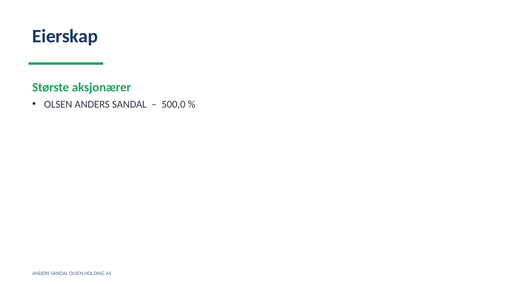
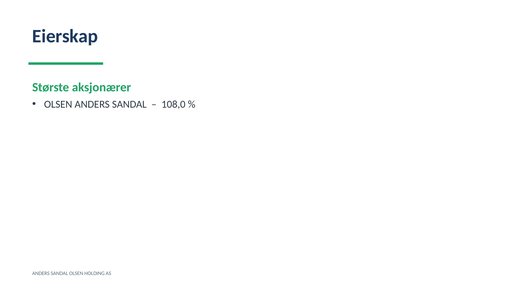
500,0: 500,0 -> 108,0 (173, 104)
